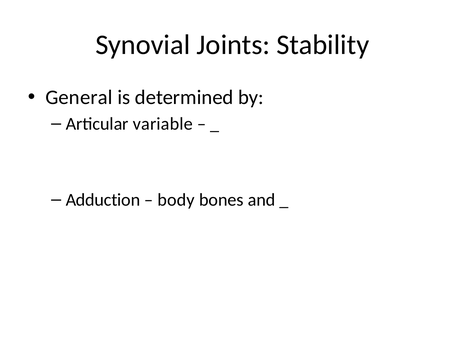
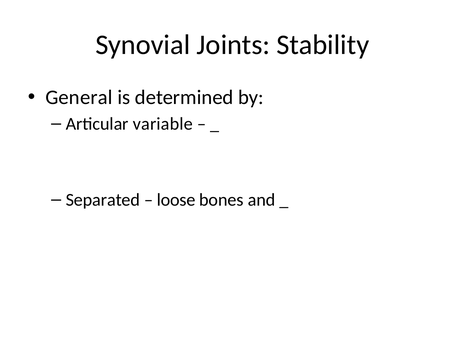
Adduction: Adduction -> Separated (103, 200)
body: body -> loose (176, 200)
